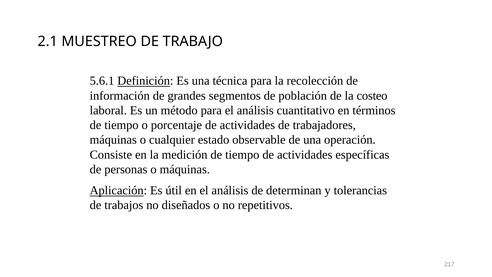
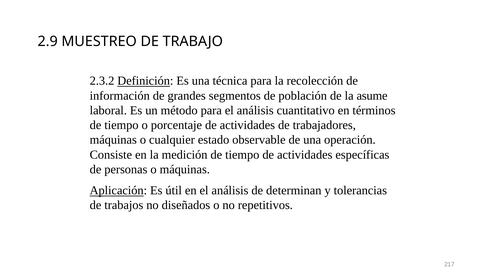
2.1: 2.1 -> 2.9 (48, 41)
5.6.1: 5.6.1 -> 2.3.2 (102, 81)
costeo: costeo -> asume (372, 96)
